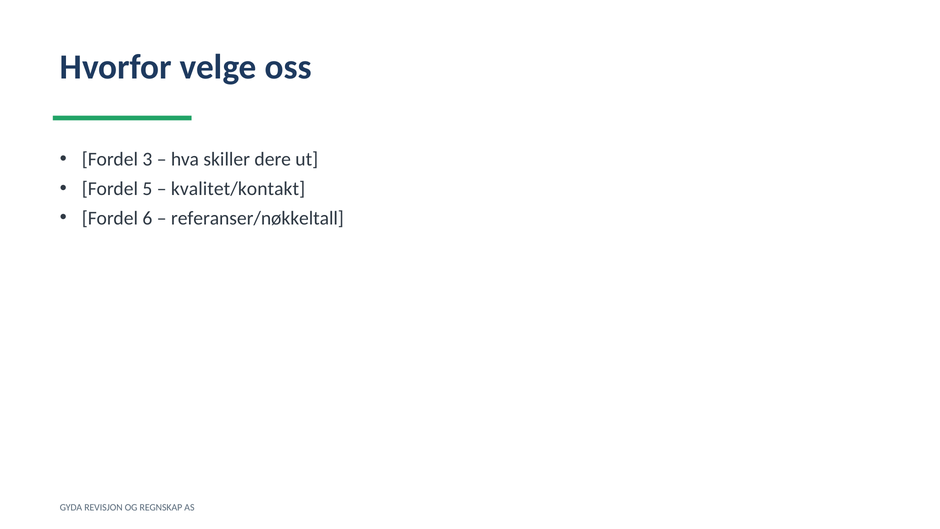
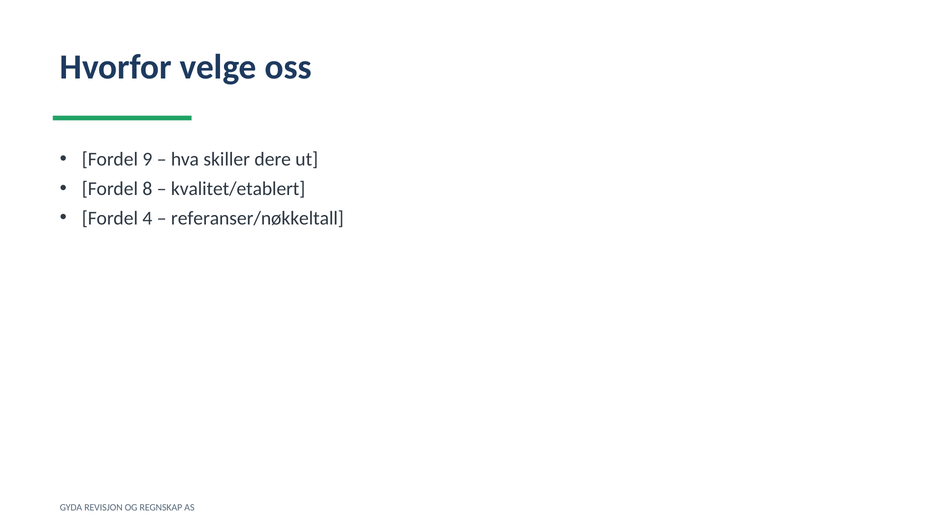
3: 3 -> 9 (147, 159)
5: 5 -> 8 (147, 189)
kvalitet/kontakt: kvalitet/kontakt -> kvalitet/etablert (238, 189)
6: 6 -> 4 (147, 218)
